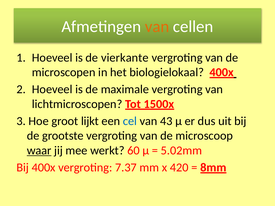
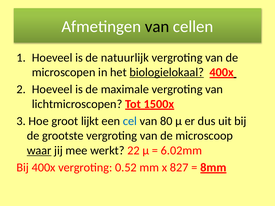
van colour: orange -> black (157, 27)
vierkante: vierkante -> natuurlijk (125, 58)
biologielokaal underline: none -> present (167, 72)
43: 43 -> 80 (166, 121)
60: 60 -> 22 (134, 151)
5.02mm: 5.02mm -> 6.02mm (181, 151)
7.37: 7.37 -> 0.52 (126, 168)
420: 420 -> 827 (179, 168)
